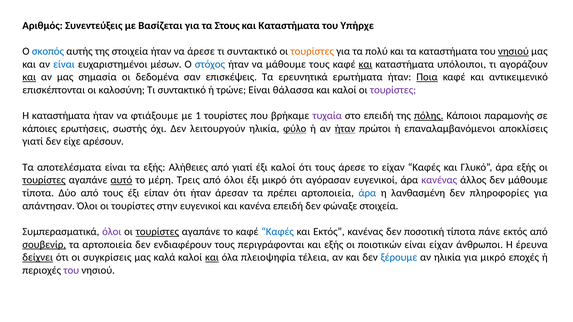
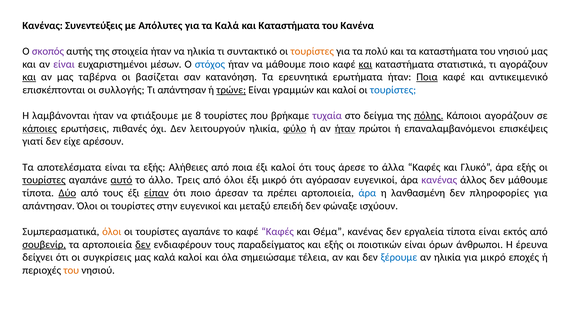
Αριθμός: Αριθμός -> Κανένας (43, 26)
Βασίζεται: Βασίζεται -> Απόλυτες (160, 26)
τα Στους: Στους -> Καλά (227, 26)
Υπήρχε: Υπήρχε -> Κανένα (357, 26)
σκοπός colour: blue -> purple (48, 51)
να άρεσε: άρεσε -> ηλικία (201, 51)
νησιού underline: present -> none (513, 51)
είναι colour: blue -> purple (64, 64)
μάθουμε τους: τους -> ποιο (319, 64)
υπόλοιποι: υπόλοιποι -> στατιστικά (462, 64)
σημασία: σημασία -> ταβέρνα (98, 77)
δεδομένα: δεδομένα -> βασίζεται (157, 77)
επισκέψεις: επισκέψεις -> κατανόηση (231, 77)
καλοσύνη: καλοσύνη -> συλλογής (122, 90)
συντακτικό: συντακτικό -> απάντησαν (182, 90)
τρώνε underline: none -> present (231, 90)
θάλασσα: θάλασσα -> γραμμών (293, 90)
τουρίστες colour: purple -> blue (393, 90)
Η καταστήματα: καταστήματα -> λαμβάνονται (61, 116)
1: 1 -> 8 (198, 116)
στο επειδή: επειδή -> δείγμα (379, 116)
Κάποιοι παραμονής: παραμονής -> αγοράζουν (509, 116)
κάποιες underline: none -> present (40, 129)
σωστής: σωστής -> πιθανές (130, 129)
αποκλίσεις: αποκλίσεις -> επισκέψεις (523, 129)
από γιατί: γιατί -> ποια (242, 167)
το είχαν: είχαν -> άλλα (393, 167)
μέρη: μέρη -> άλλο (161, 180)
Δύο underline: none -> present (67, 193)
είπαν underline: none -> present (156, 193)
ότι ήταν: ήταν -> ποιο (201, 193)
κανένα: κανένα -> μεταξύ (255, 206)
φώναξε στοιχεία: στοιχεία -> ισχύουν (379, 206)
όλοι colour: purple -> orange (112, 232)
τουρίστες underline: present -> none (157, 232)
Καφές colour: blue -> purple (278, 232)
και Εκτός: Εκτός -> Θέμα (329, 232)
ποσοτική: ποσοτική -> εργαλεία (424, 232)
τίποτα πάνε: πάνε -> είναι (489, 232)
δεν underline: none -> present (143, 245)
περιγράφονται: περιγράφονται -> παραδείγματος (271, 245)
είναι είχαν: είχαν -> όρων (441, 245)
δείχνει underline: present -> none (38, 258)
και underline: present -> none (212, 258)
πλειοψηφία: πλειοψηφία -> σημειώσαμε (268, 258)
του colour: purple -> orange (71, 270)
